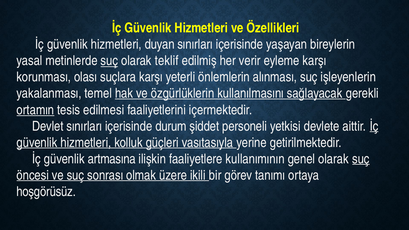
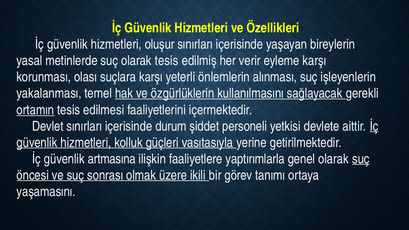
duyan: duyan -> oluşur (160, 44)
suç underline: present -> none (109, 61)
olarak teklif: teklif -> tesis (167, 61)
kullanımının: kullanımının -> yaptırımlarla (255, 159)
hoşgörüsüz: hoşgörüsüz -> yaşamasını (46, 192)
